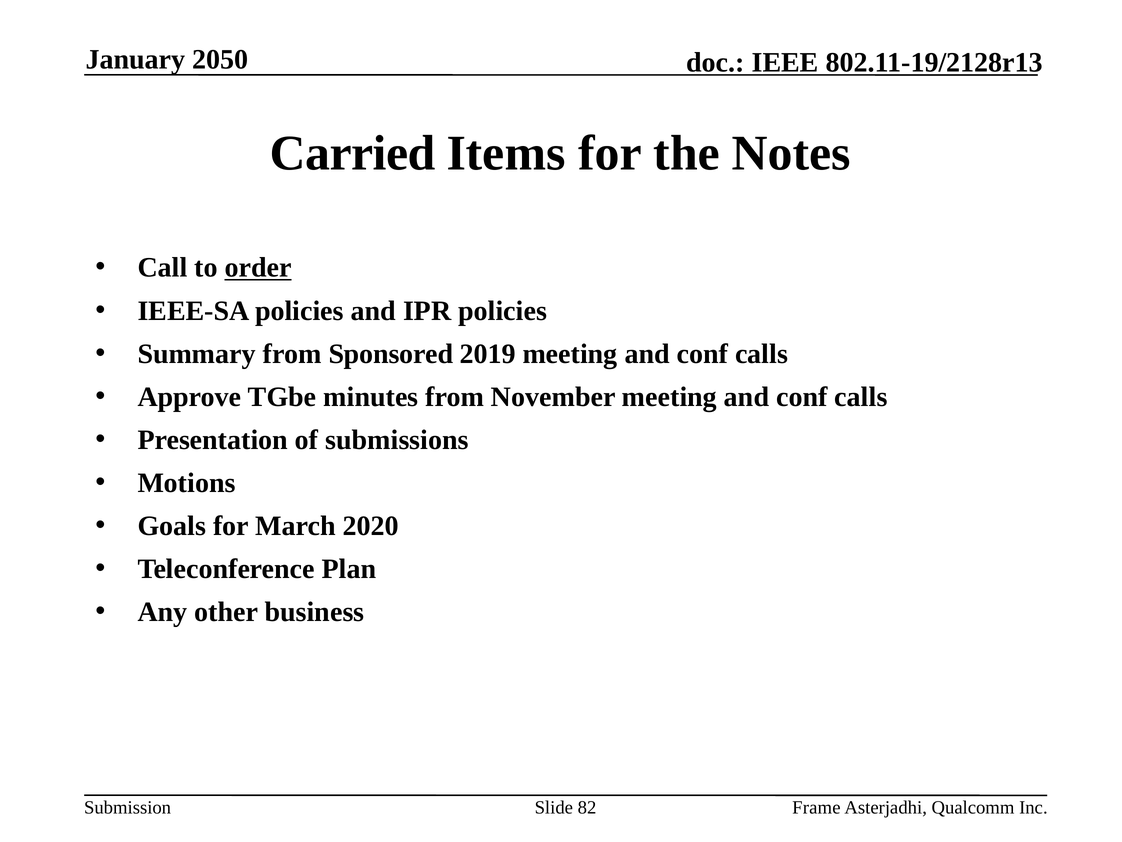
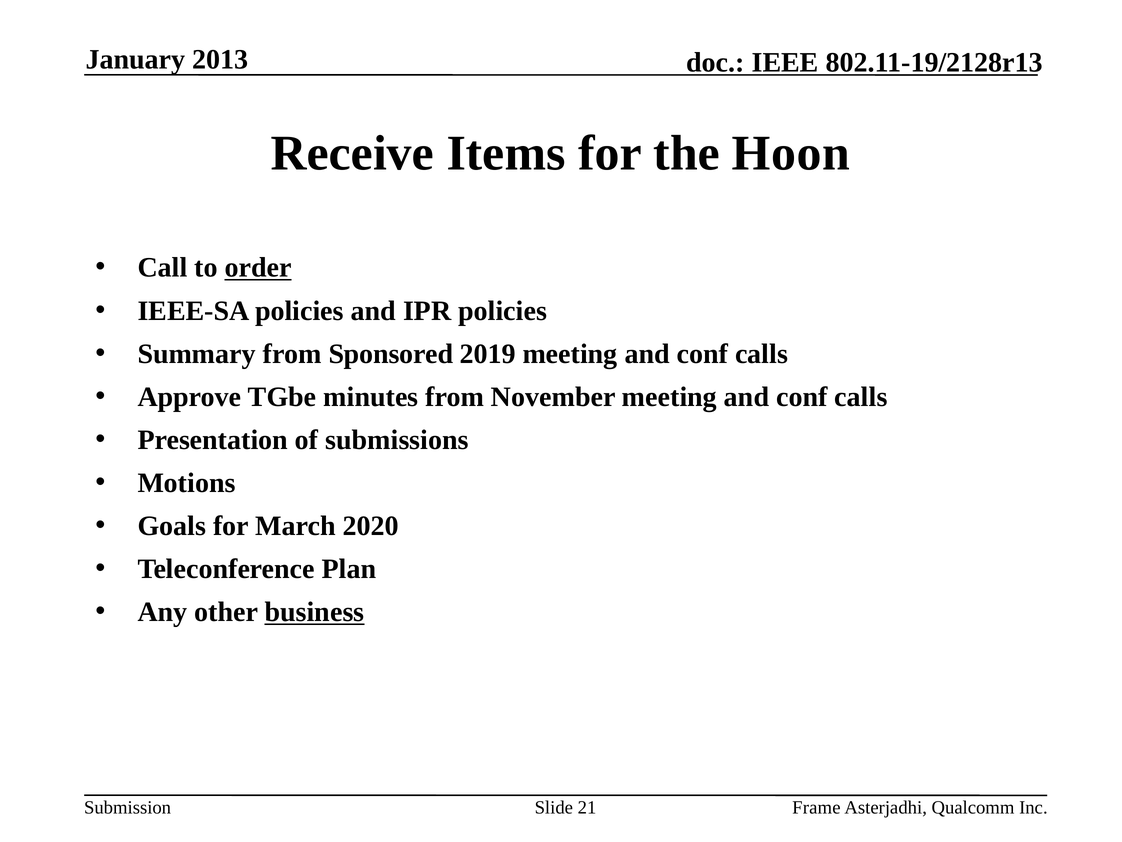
2050: 2050 -> 2013 (220, 59)
Carried: Carried -> Receive (352, 153)
Notes: Notes -> Hoon (791, 153)
business underline: none -> present (314, 612)
82: 82 -> 21 (587, 807)
